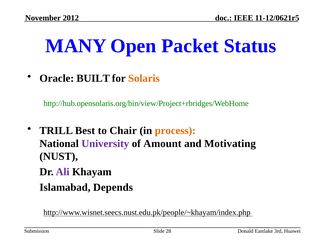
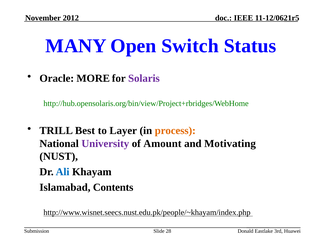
Packet: Packet -> Switch (190, 46)
BUILT: BUILT -> MORE (93, 79)
Solaris colour: orange -> purple (144, 79)
Chair: Chair -> Layer (123, 131)
Ali colour: purple -> blue (63, 172)
Depends: Depends -> Contents (113, 188)
